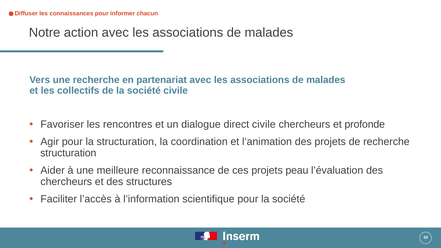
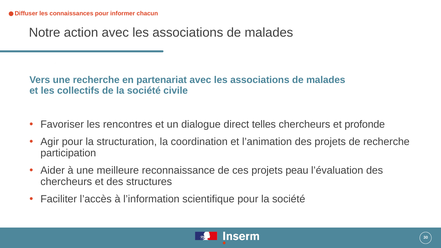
direct civile: civile -> telles (264, 124)
structuration: structuration -> participation (68, 153)
